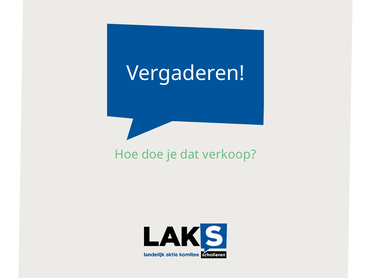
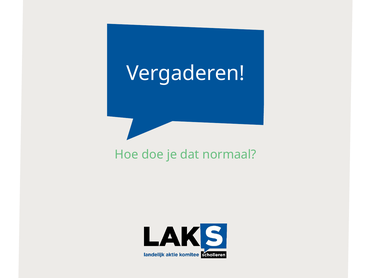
verkoop: verkoop -> normaal (229, 155)
